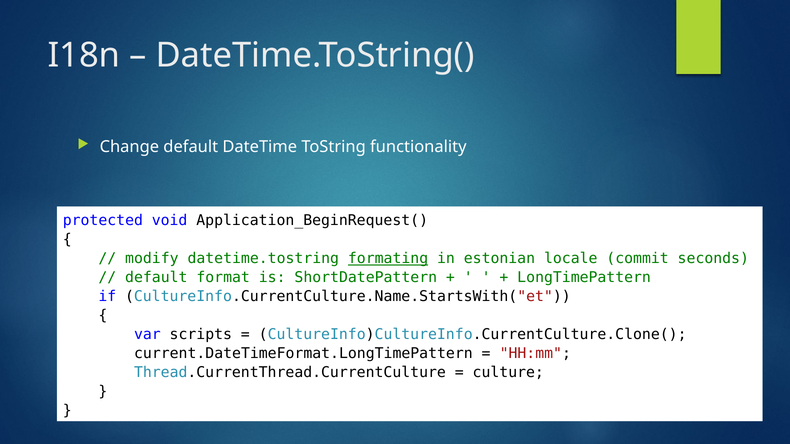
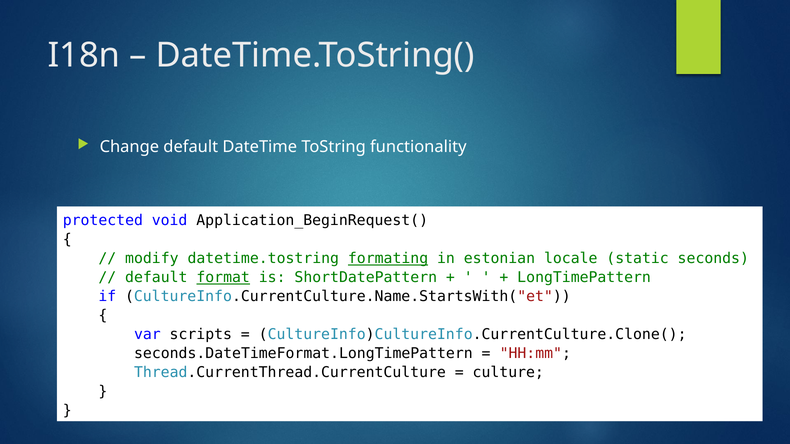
commit: commit -> static (638, 259)
format underline: none -> present (223, 278)
current.DateTimeFormat.LongTimePattern: current.DateTimeFormat.LongTimePattern -> seconds.DateTimeFormat.LongTimePattern (303, 354)
